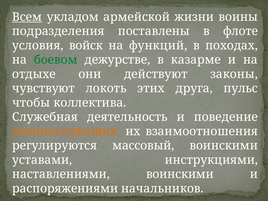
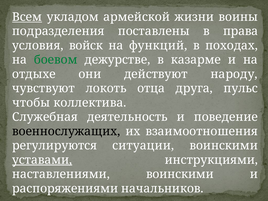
флоте: флоте -> права (241, 31)
законы: законы -> народу (234, 74)
этих: этих -> отца (151, 88)
военнослужащих colour: orange -> black (66, 131)
массовый: массовый -> ситуации (143, 146)
уставами underline: none -> present (42, 160)
